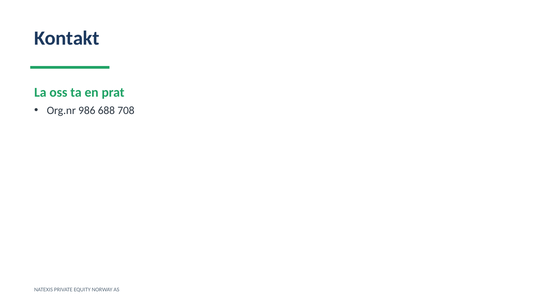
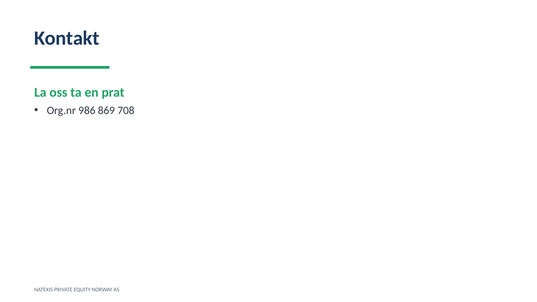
688: 688 -> 869 (106, 110)
